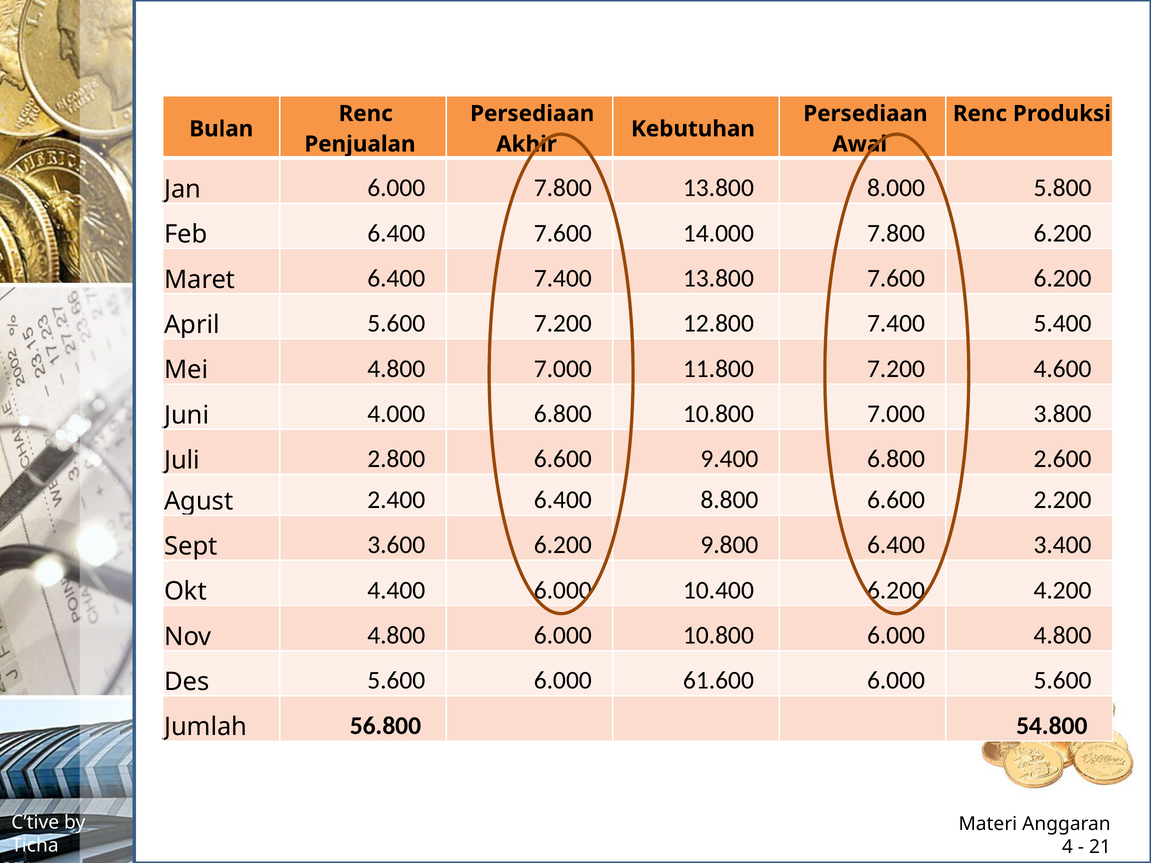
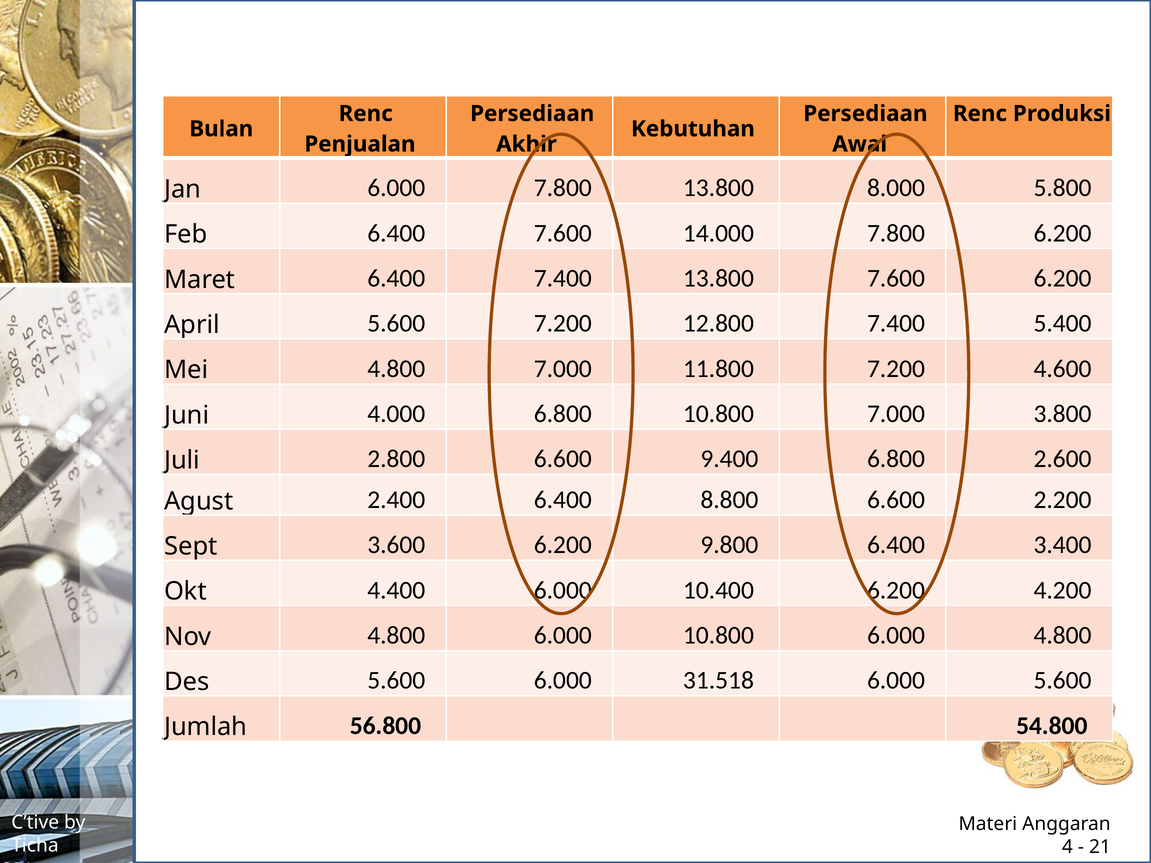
61.600: 61.600 -> 31.518 (718, 681)
